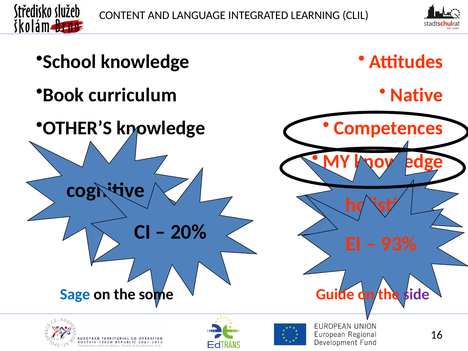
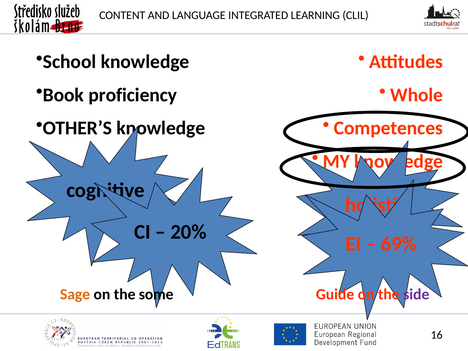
curriculum: curriculum -> proficiency (133, 95)
Native: Native -> Whole (417, 95)
93%: 93% -> 69% (399, 244)
Sage colour: blue -> orange (75, 294)
